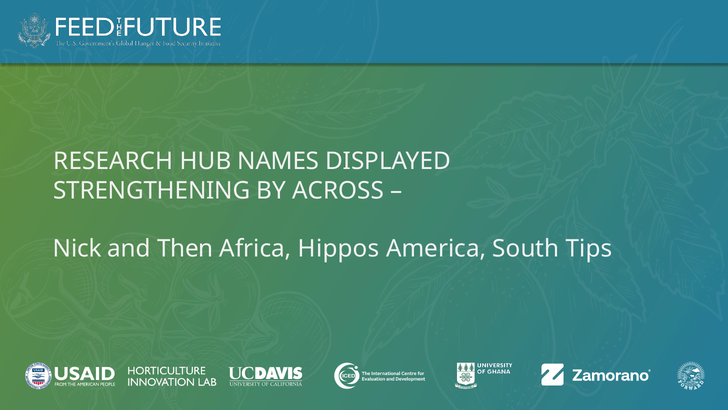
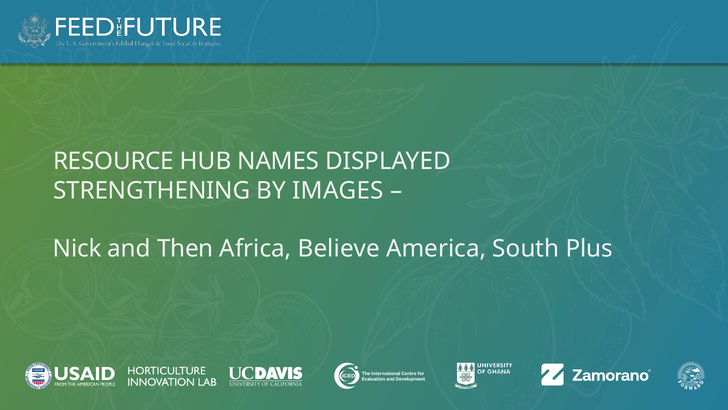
RESEARCH: RESEARCH -> RESOURCE (114, 161)
ACROSS: ACROSS -> IMAGES (338, 190)
Hippos: Hippos -> Believe (339, 249)
Tips: Tips -> Plus (589, 249)
